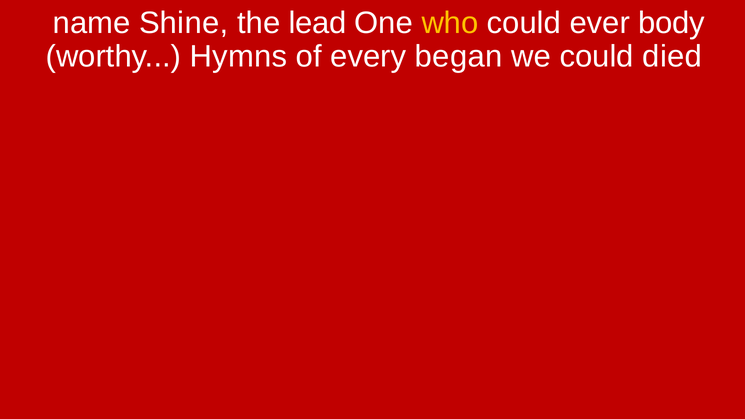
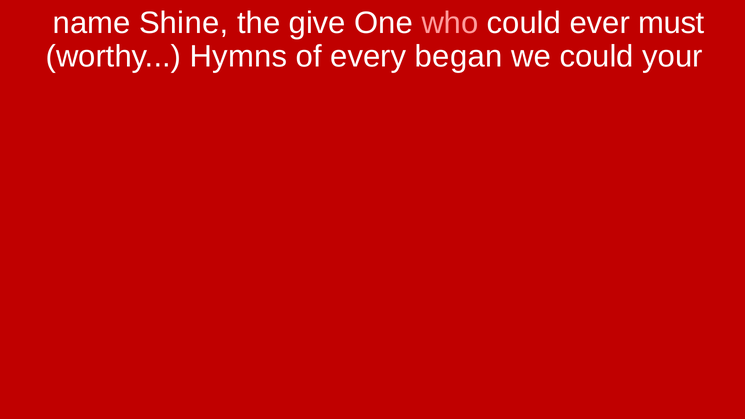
lead: lead -> give (317, 23)
who colour: yellow -> pink (450, 23)
body: body -> must (671, 23)
died: died -> your (672, 57)
